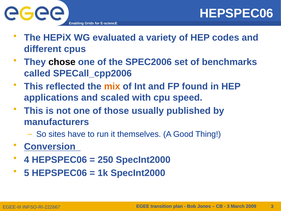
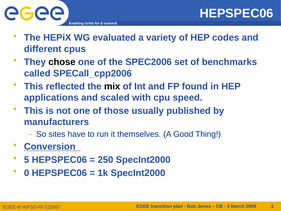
mix colour: orange -> black (112, 86)
4: 4 -> 5 (27, 160)
5: 5 -> 0 (27, 173)
